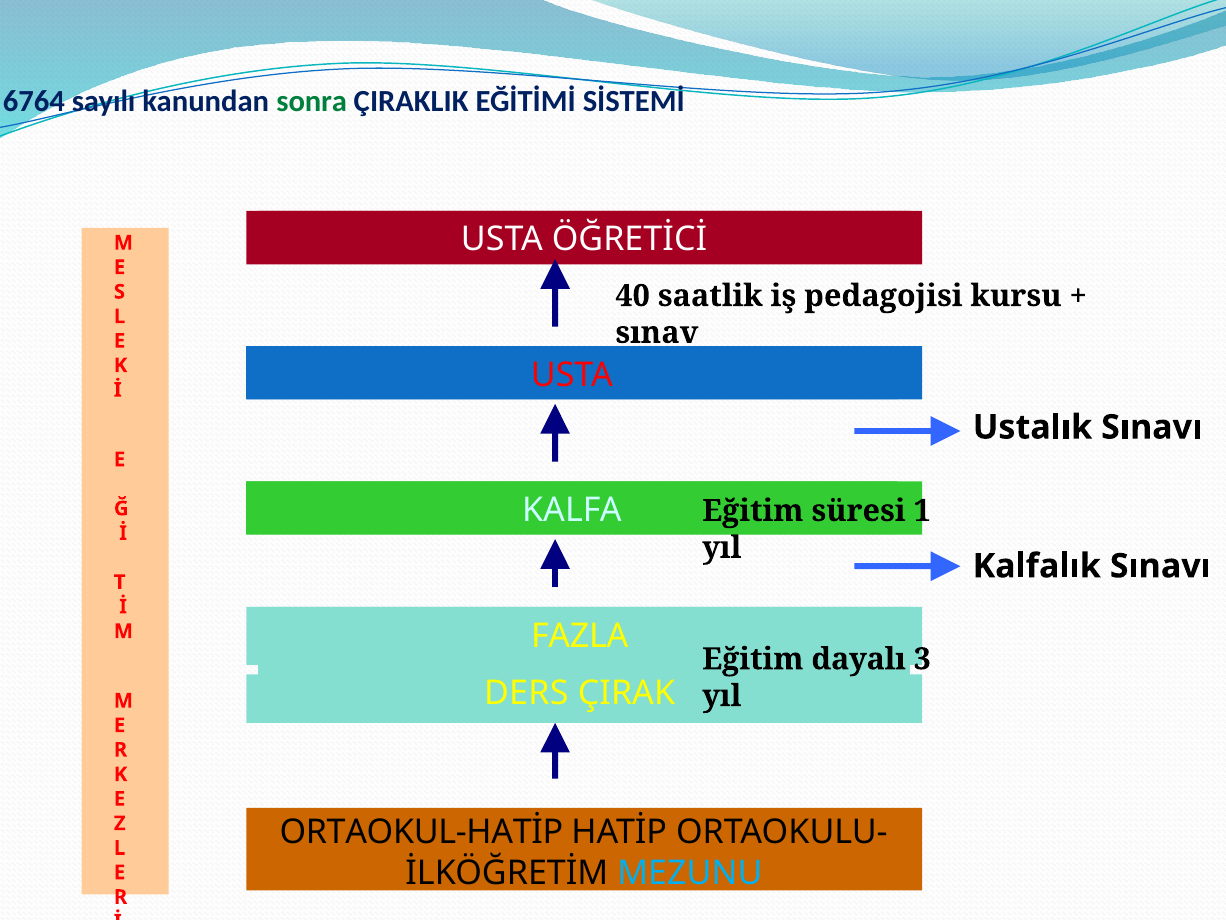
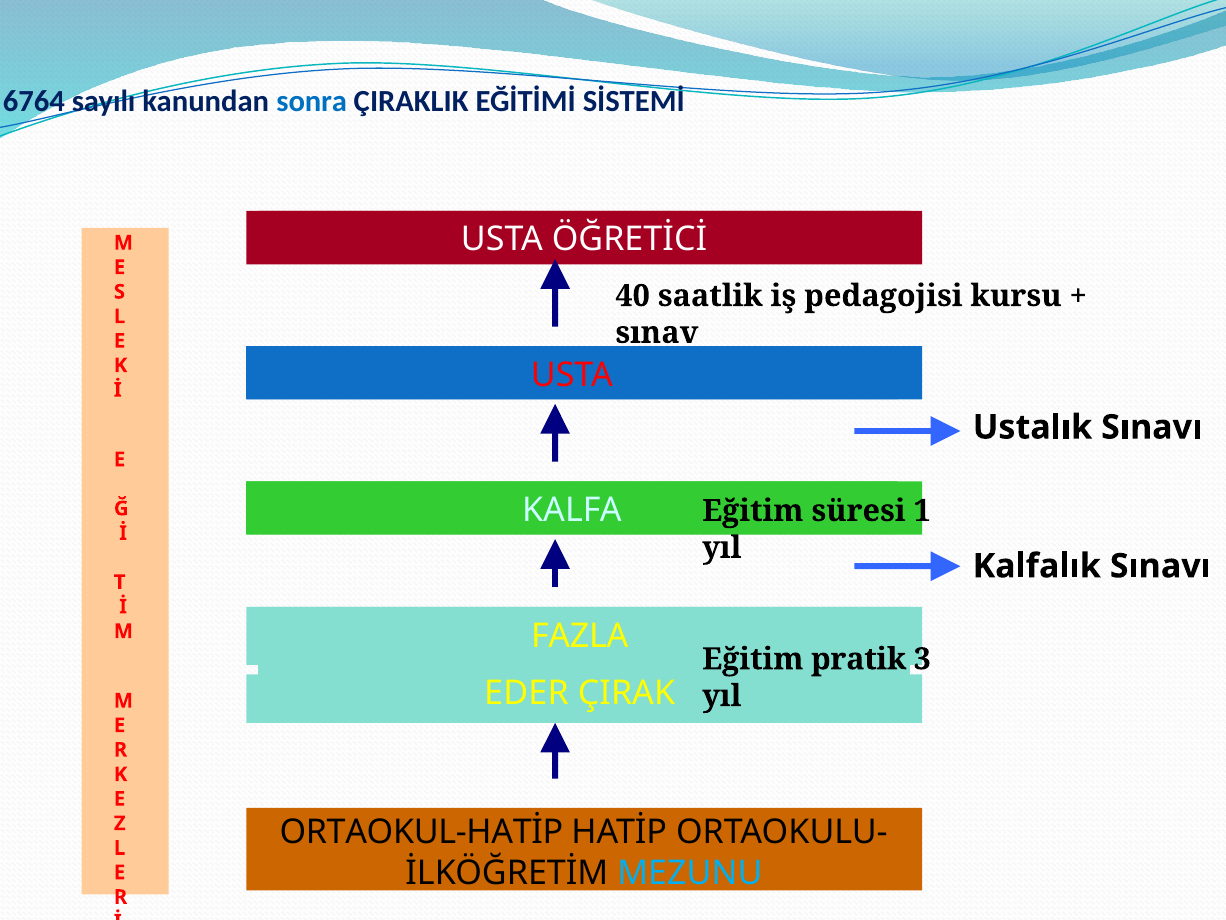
sonra colour: green -> blue (312, 102)
dayalı: dayalı -> pratik (859, 659)
DERS: DERS -> EDER (526, 693)
